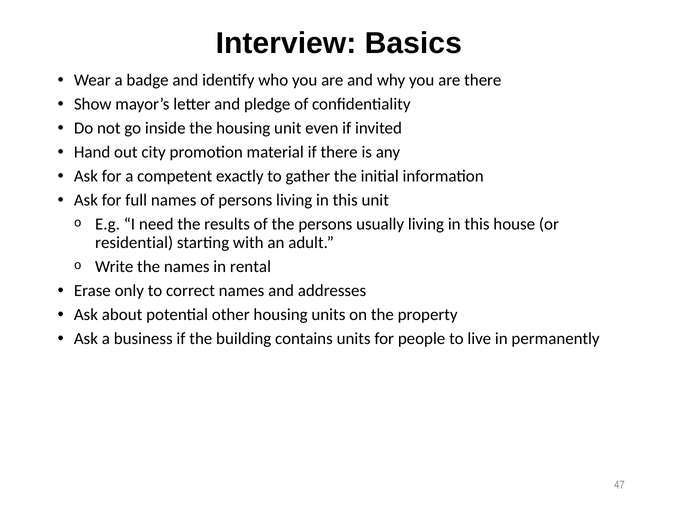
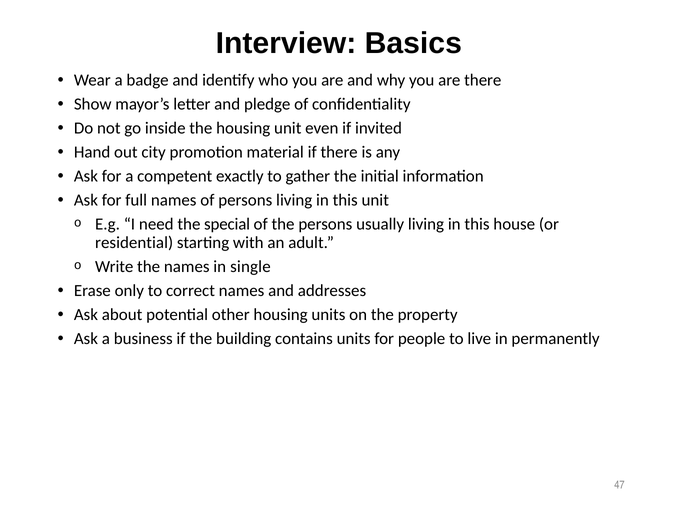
results: results -> special (227, 224)
rental: rental -> single (250, 266)
